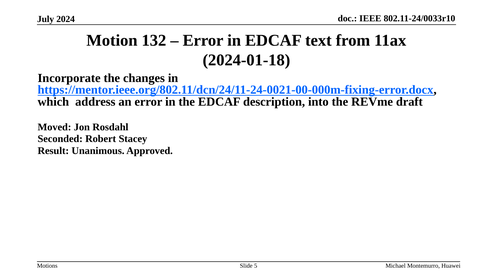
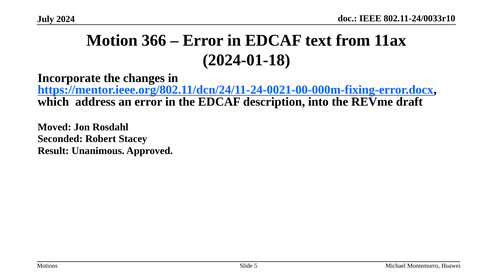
132: 132 -> 366 (154, 41)
